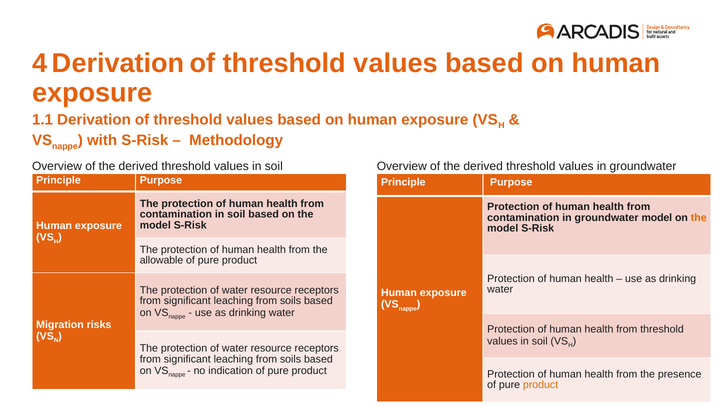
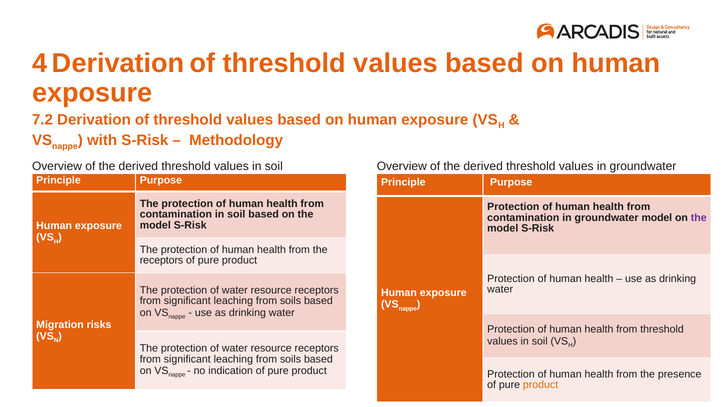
1.1: 1.1 -> 7.2 (42, 120)
the colour: orange -> purple (699, 217)
allowable: allowable -> receptors (162, 260)
